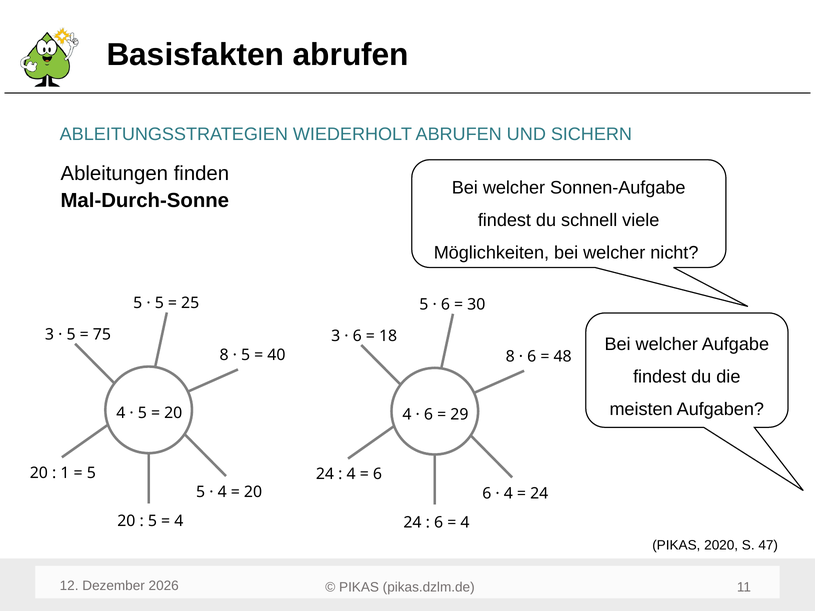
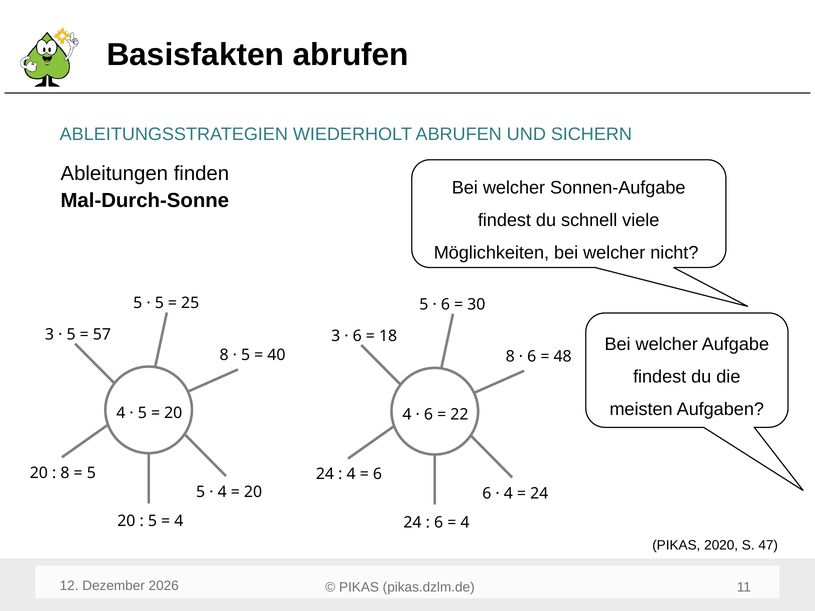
75: 75 -> 57 (102, 335)
29: 29 -> 22 (459, 415)
1: 1 -> 8 (65, 473)
